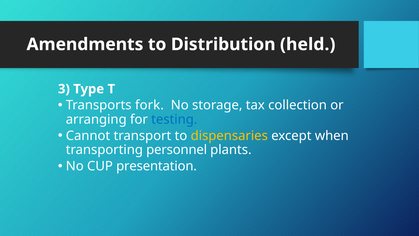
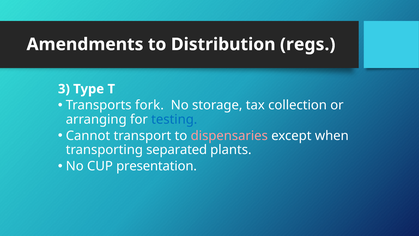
held: held -> regs (308, 44)
dispensaries colour: yellow -> pink (229, 136)
personnel: personnel -> separated (177, 150)
